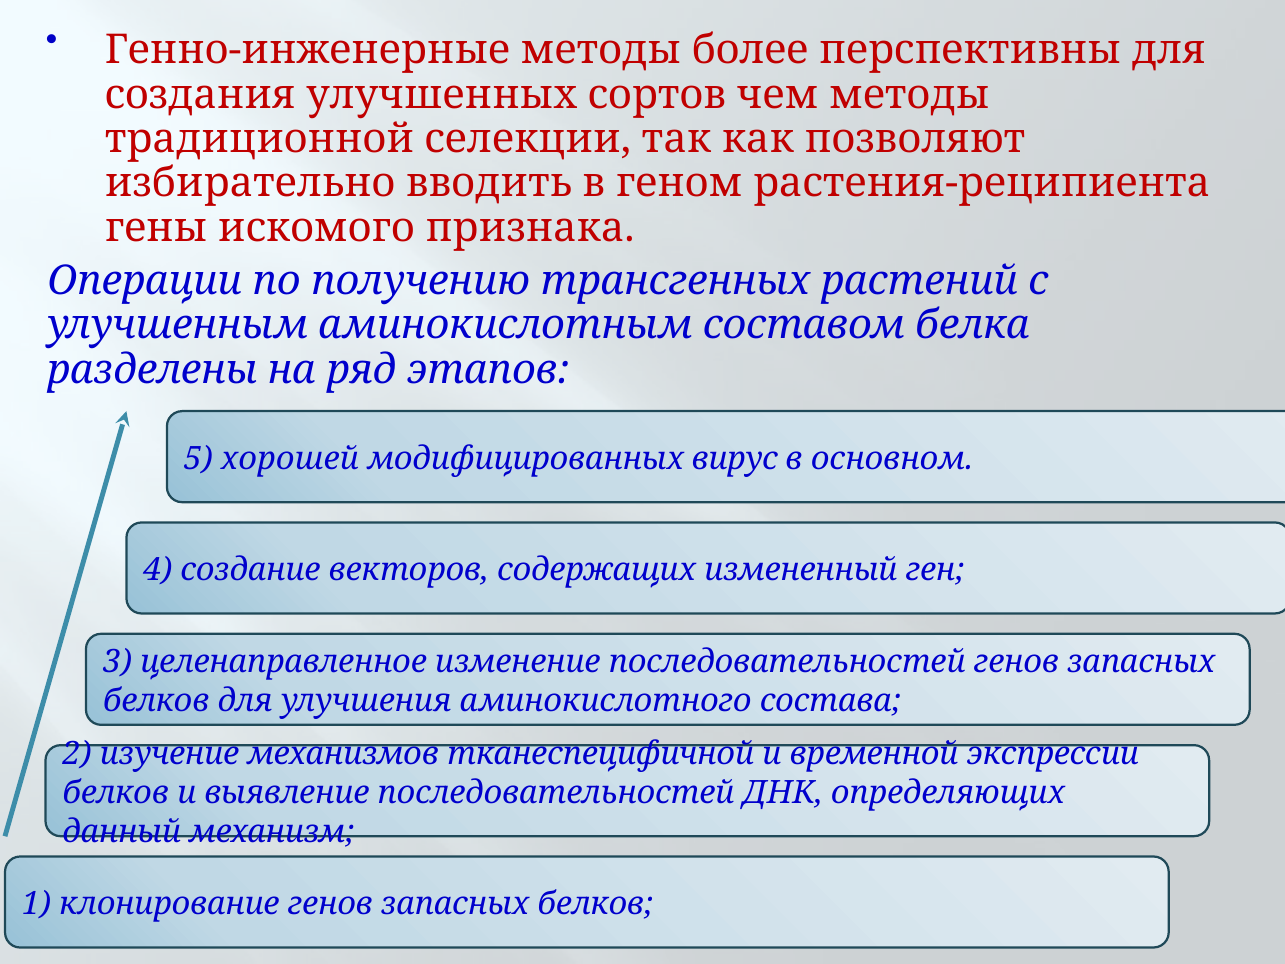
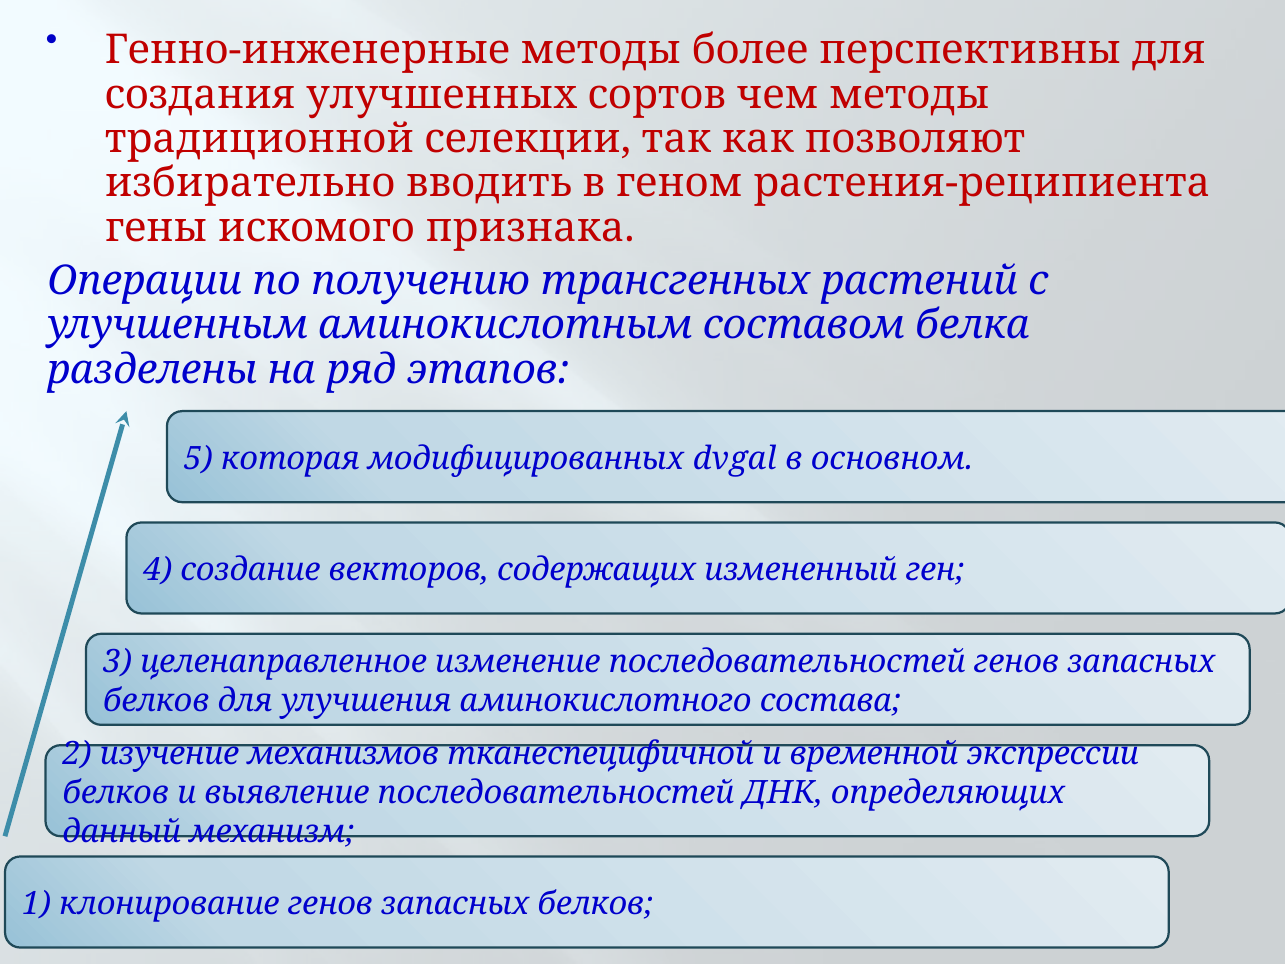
хорошей: хорошей -> которая (290, 459)
вирус: вирус -> dvgal (735, 459)
